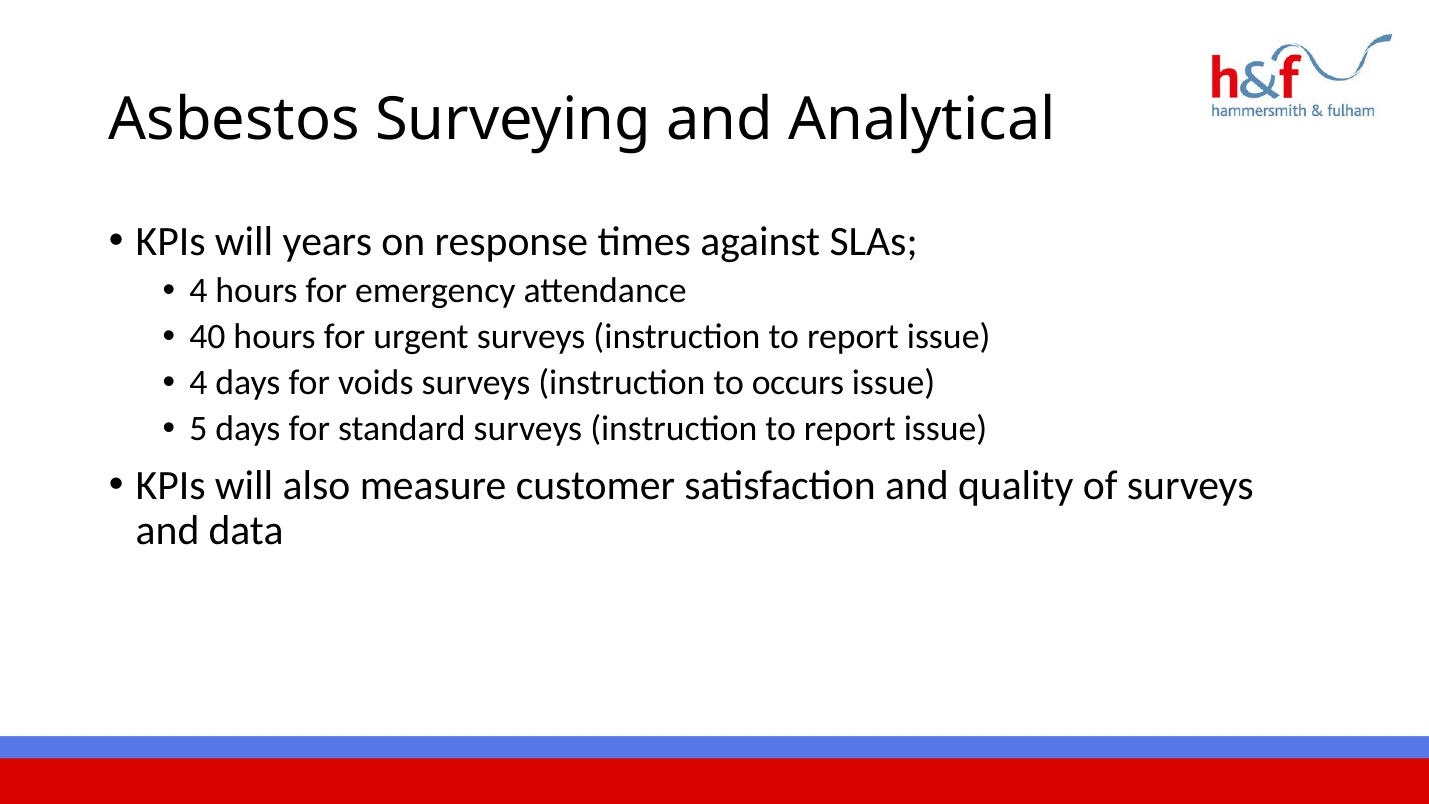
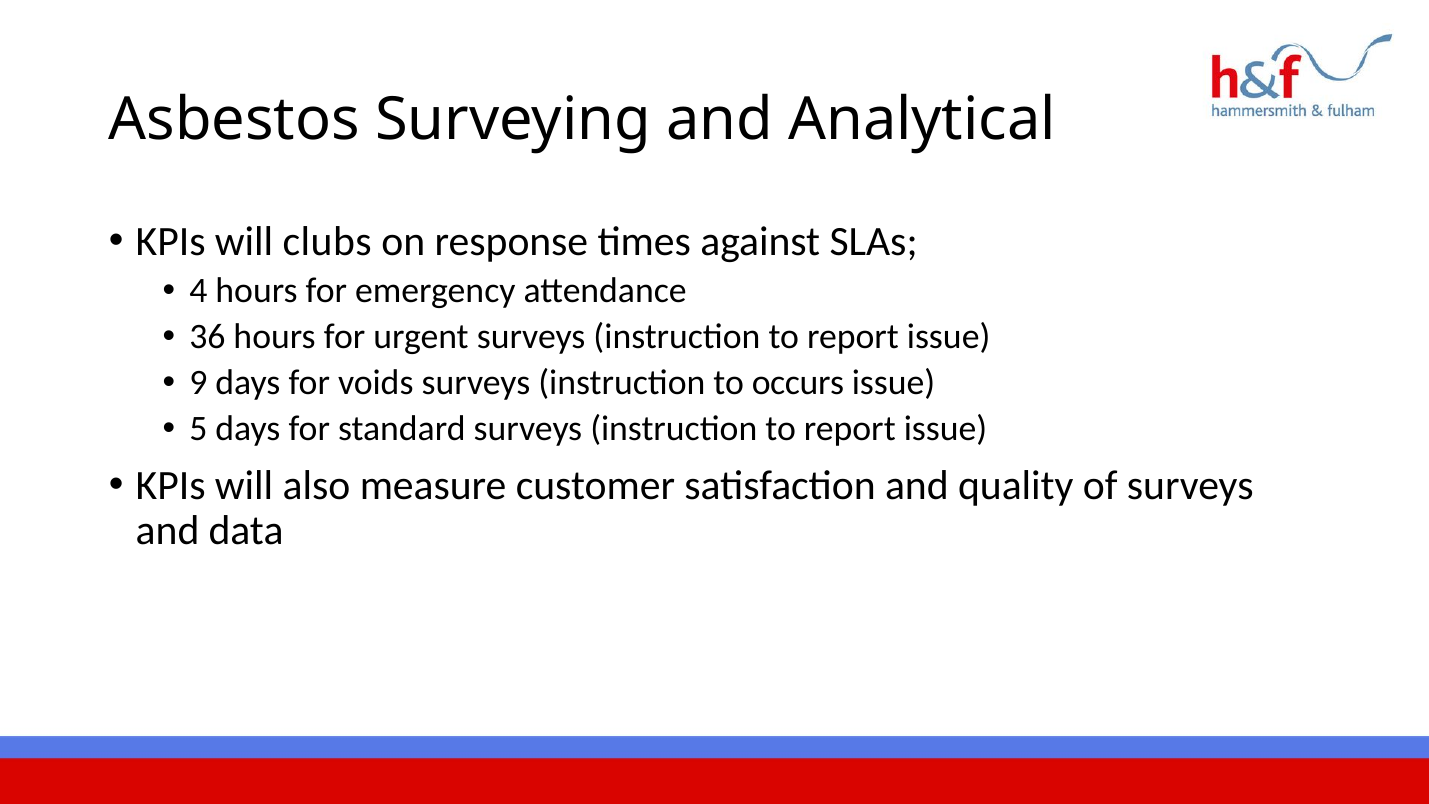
years: years -> clubs (327, 242)
40: 40 -> 36 (207, 337)
4: 4 -> 9 (198, 383)
